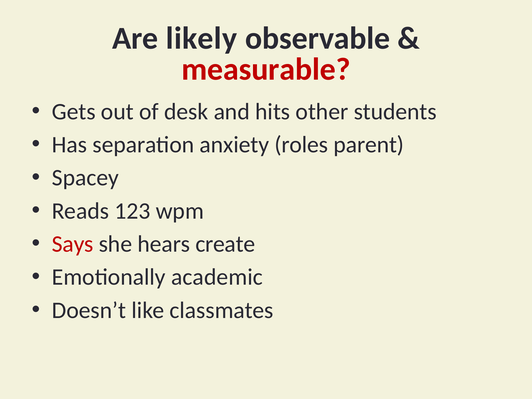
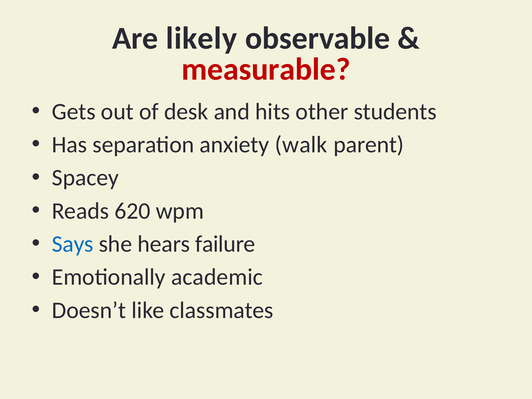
roles: roles -> walk (301, 145)
123: 123 -> 620 (132, 211)
Says colour: red -> blue (73, 244)
create: create -> failure (225, 244)
